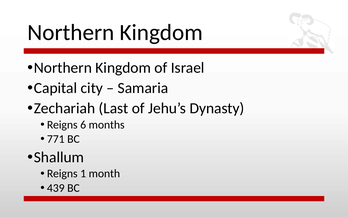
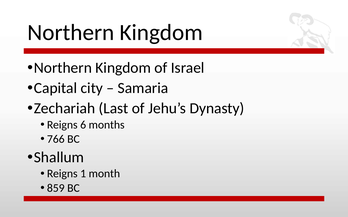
771: 771 -> 766 (56, 139)
439: 439 -> 859 (56, 188)
